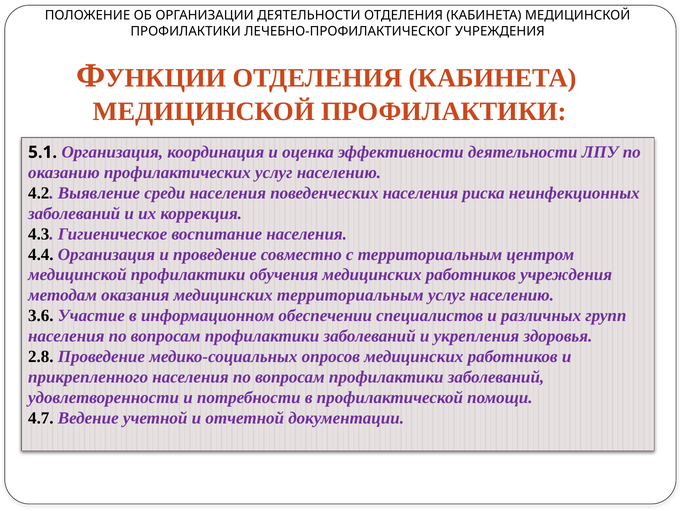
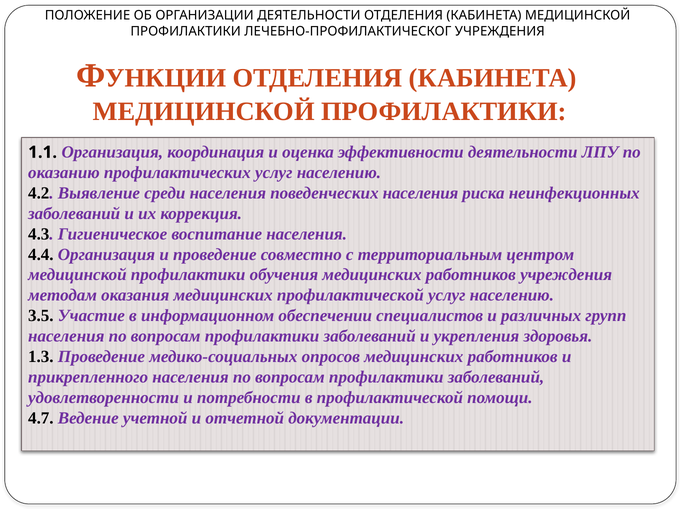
5.1: 5.1 -> 1.1 (43, 152)
медицинских территориальным: территориальным -> профилактической (350, 295)
3.6: 3.6 -> 3.5 (41, 316)
2.8: 2.8 -> 1.3 (41, 356)
